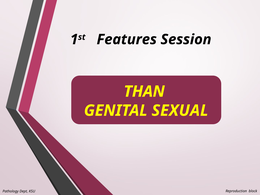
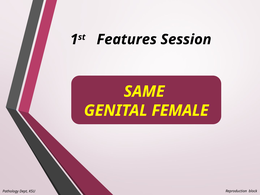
THAN: THAN -> SAME (144, 91)
SEXUAL: SEXUAL -> FEMALE (180, 111)
